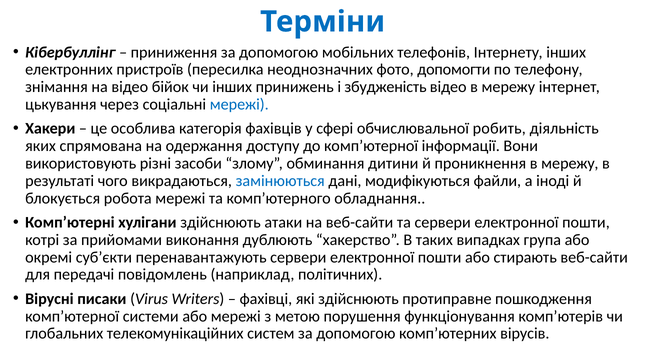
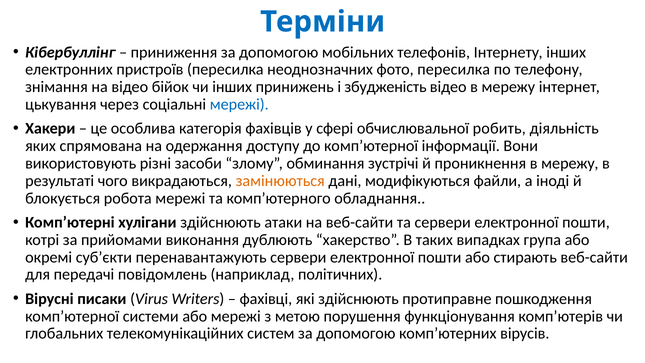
фото допомогти: допомогти -> пересилка (454, 70)
дитини: дитини -> зустрічі (393, 163)
замінюються colour: blue -> orange (280, 181)
